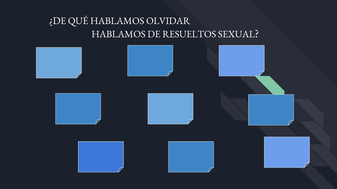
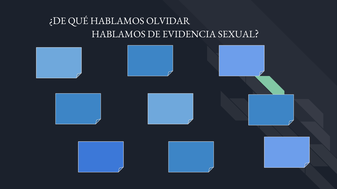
RESUELTOS: RESUELTOS -> EVIDENCIA (189, 34)
